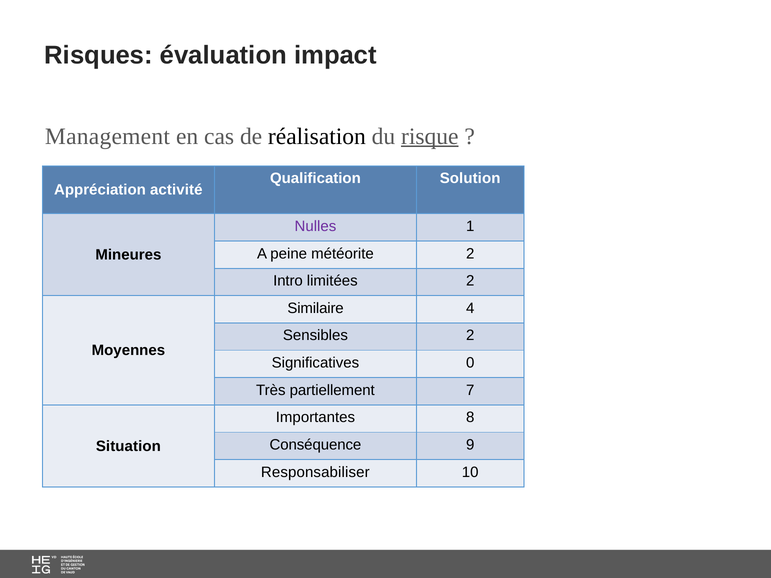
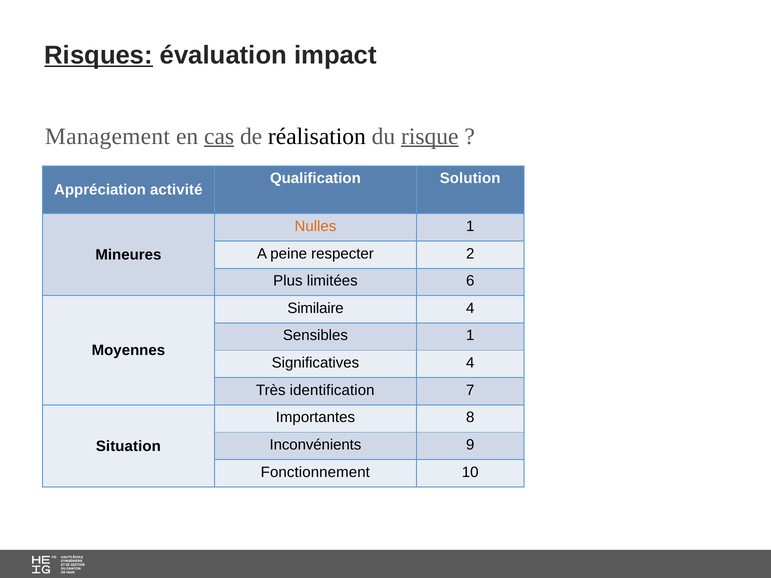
Risques underline: none -> present (99, 55)
cas underline: none -> present (219, 136)
Nulles colour: purple -> orange (315, 226)
météorite: météorite -> respecter (343, 254)
Intro: Intro -> Plus (288, 281)
limitées 2: 2 -> 6 (470, 281)
Sensibles 2: 2 -> 1 (470, 336)
Significatives 0: 0 -> 4 (470, 363)
partiellement: partiellement -> identification (332, 390)
Conséquence: Conséquence -> Inconvénients (315, 445)
Responsabiliser: Responsabiliser -> Fonctionnement (315, 472)
